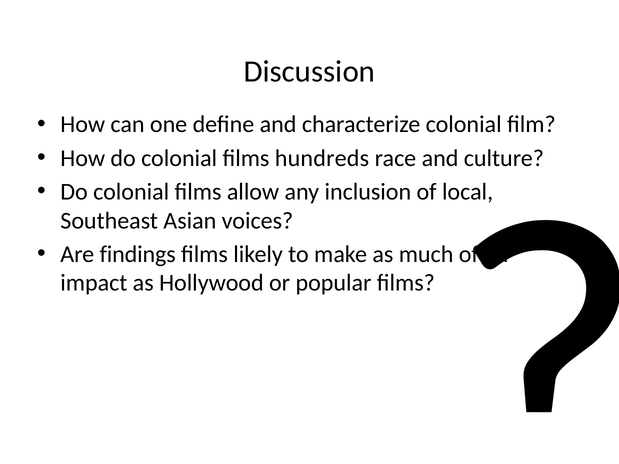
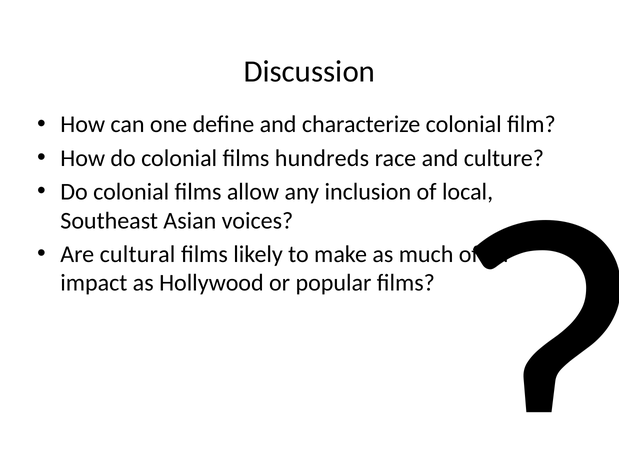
findings: findings -> cultural (138, 254)
